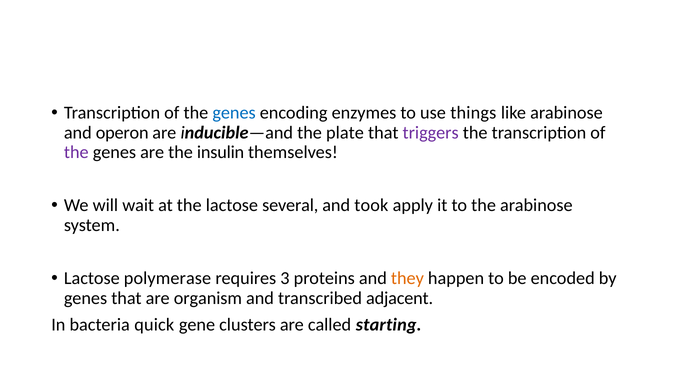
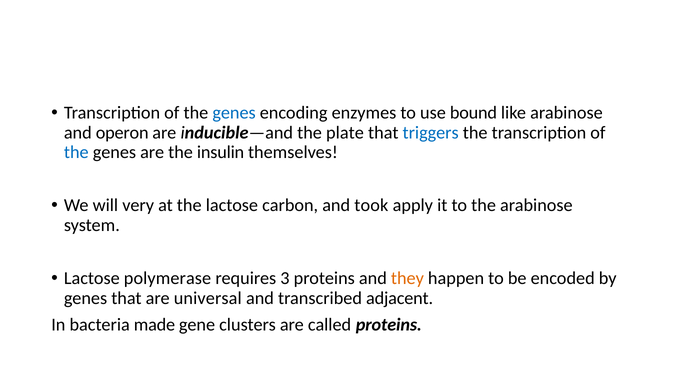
things: things -> bound (473, 113)
triggers colour: purple -> blue (431, 133)
the colour: purple -> blue (76, 152)
wait: wait -> very (138, 206)
several: several -> carbon (290, 206)
organism: organism -> universal (208, 298)
quick: quick -> made (154, 325)
called starting: starting -> proteins (389, 325)
